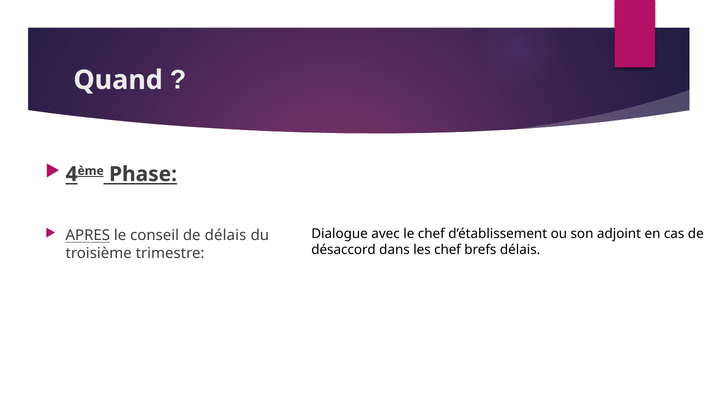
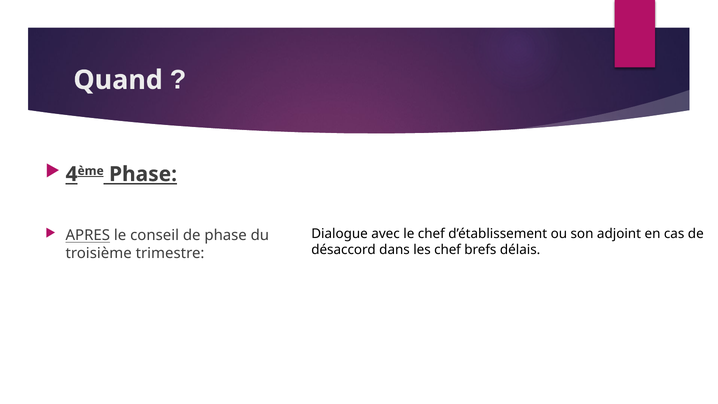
de délais: délais -> phase (226, 235)
